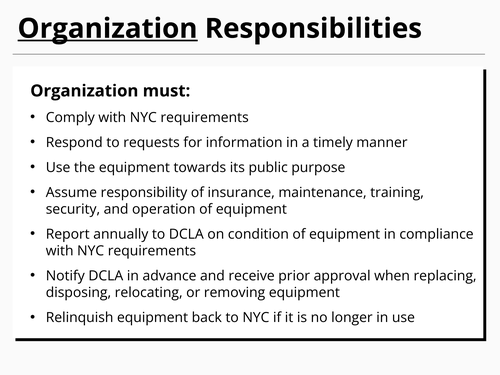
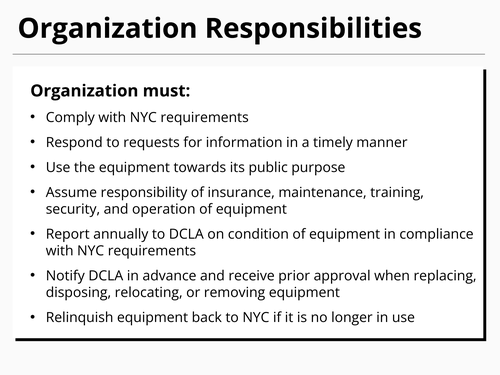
Organization underline: present -> none (108, 29)
